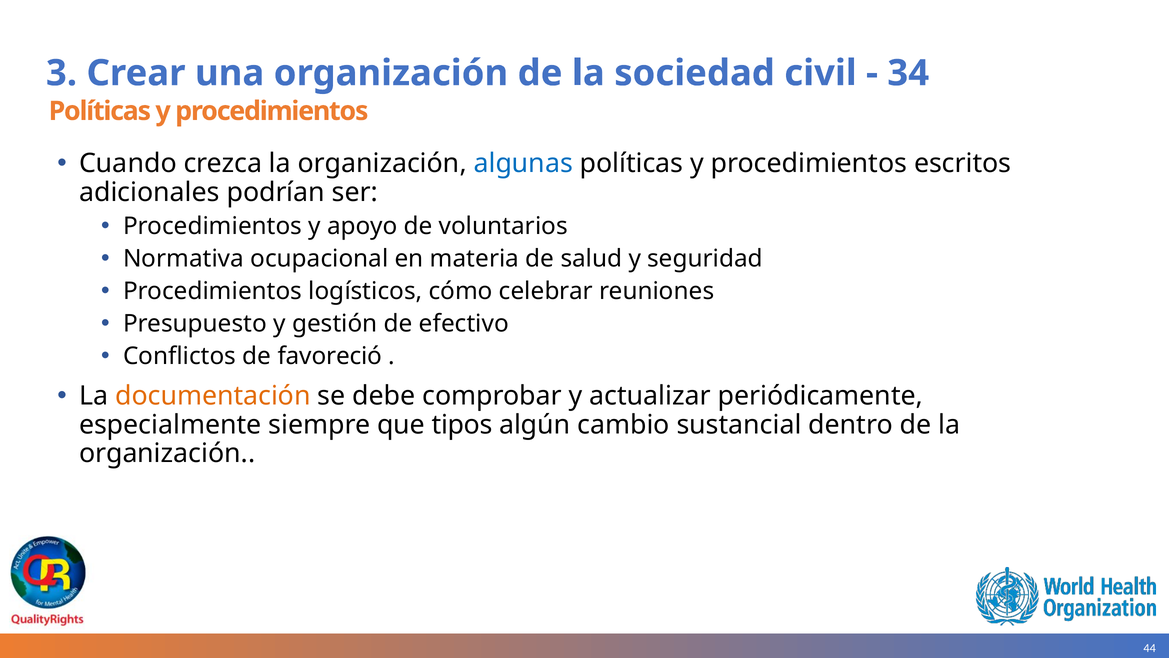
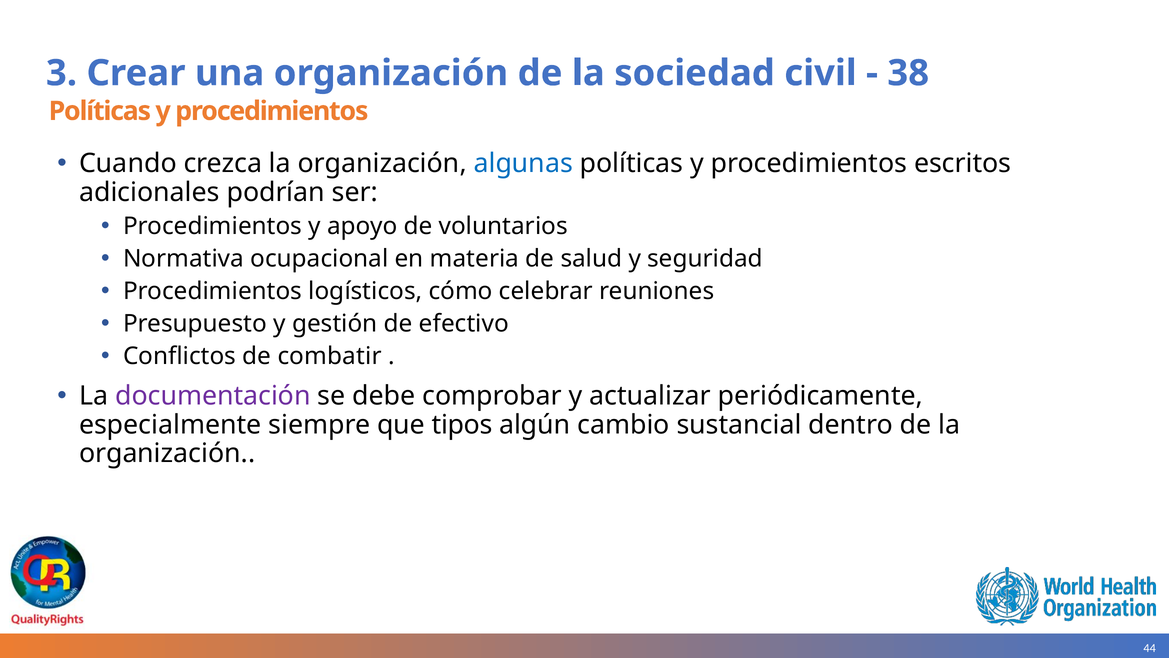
34: 34 -> 38 (908, 73)
favoreció: favoreció -> combatir (330, 356)
documentación colour: orange -> purple (213, 396)
